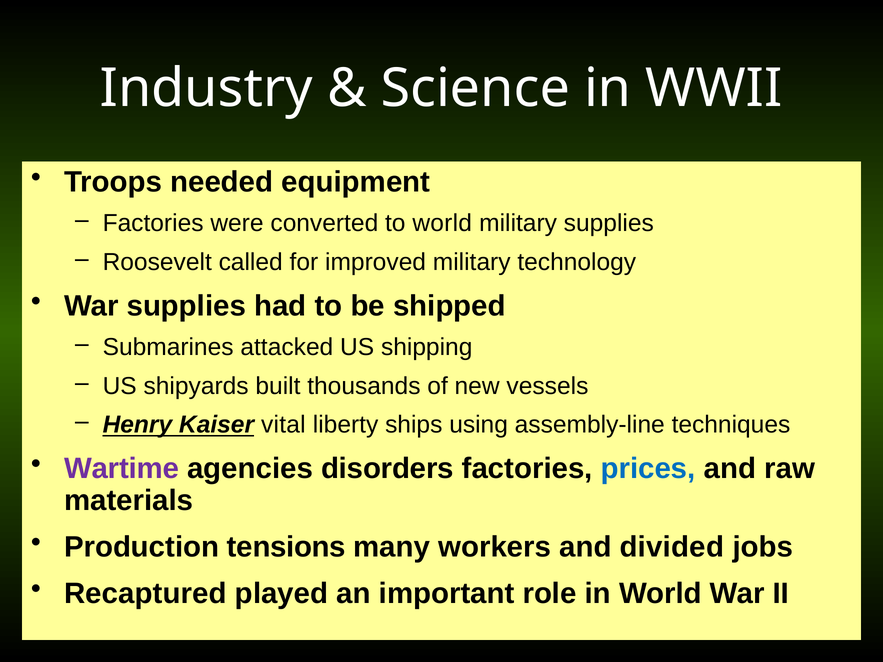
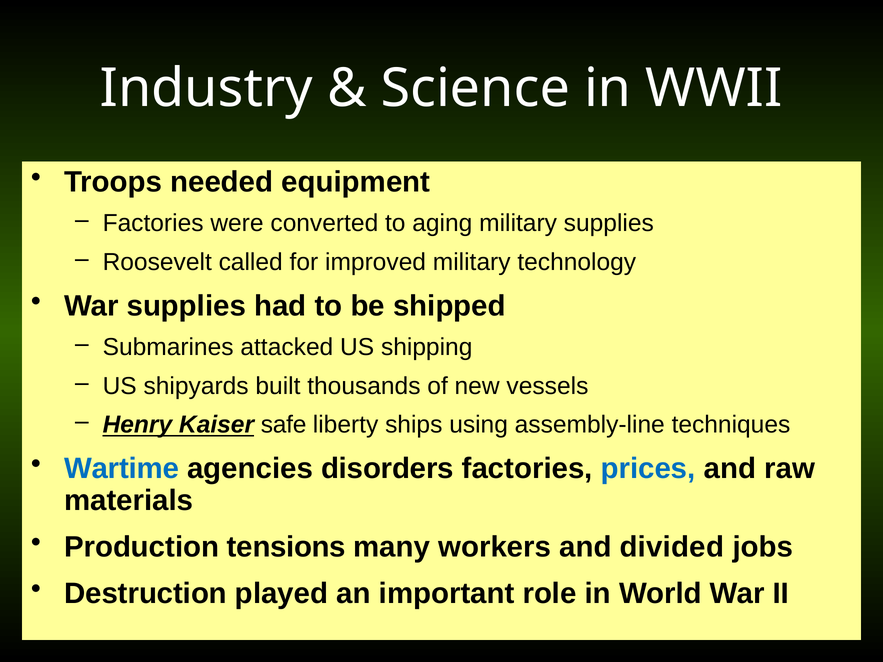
to world: world -> aging (442, 223)
vital: vital -> safe (284, 425)
Wartime colour: purple -> blue (122, 469)
Recaptured: Recaptured -> Destruction (145, 594)
